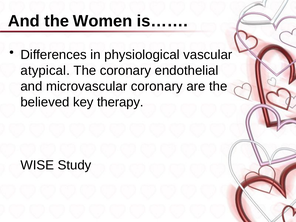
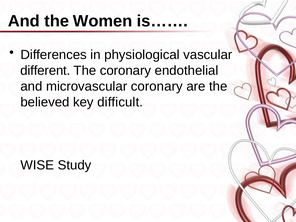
atypical: atypical -> different (45, 70)
therapy: therapy -> difficult (120, 102)
